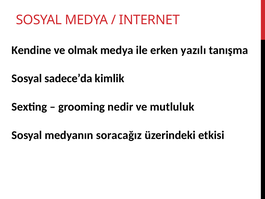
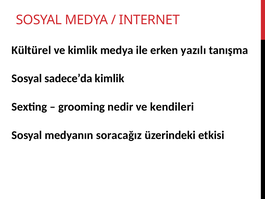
Kendine: Kendine -> Kültürel (31, 50)
ve olmak: olmak -> kimlik (83, 50)
mutluluk: mutluluk -> kendileri (172, 107)
